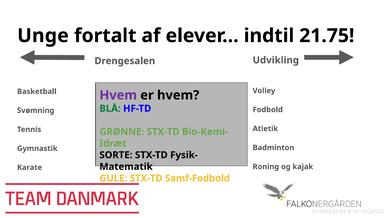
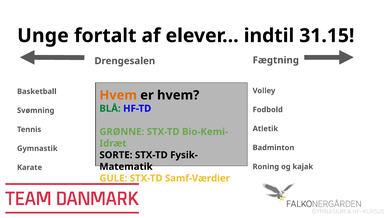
21.75: 21.75 -> 31.15 (327, 36)
Udvikling: Udvikling -> Fægtning (276, 60)
Hvem colour: purple -> orange (118, 95)
Samf-Fodbold: Samf-Fodbold -> Samf-Værdier (197, 178)
